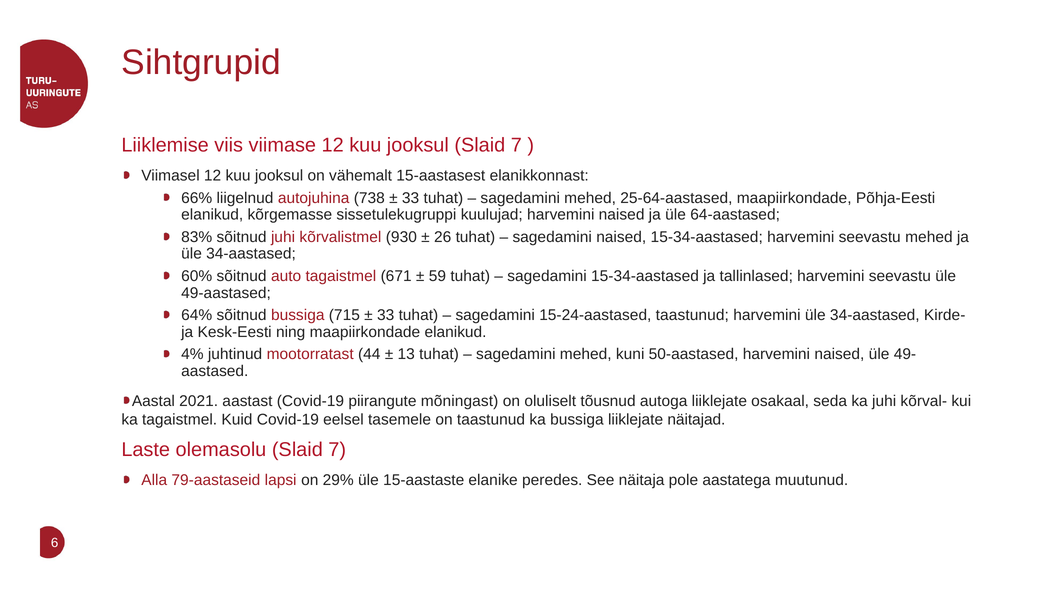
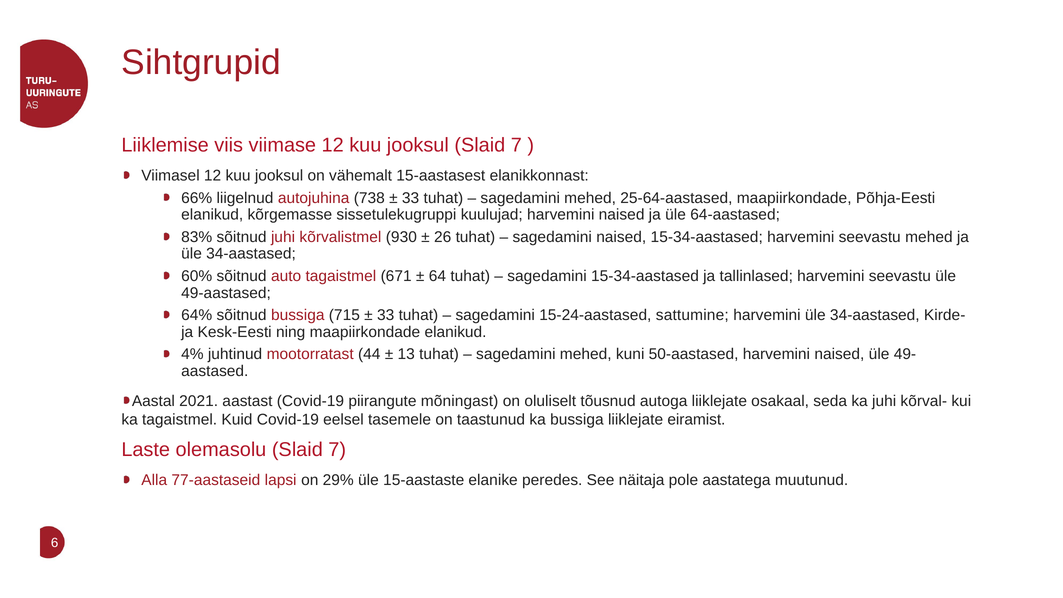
59: 59 -> 64 (437, 276)
15-24-aastased taastunud: taastunud -> sattumine (692, 315)
näitajad: näitajad -> eiramist (696, 420)
79-aastaseid: 79-aastaseid -> 77-aastaseid (216, 480)
